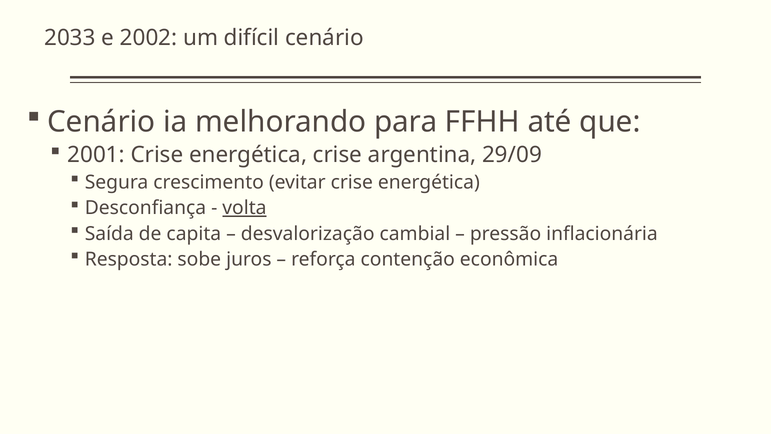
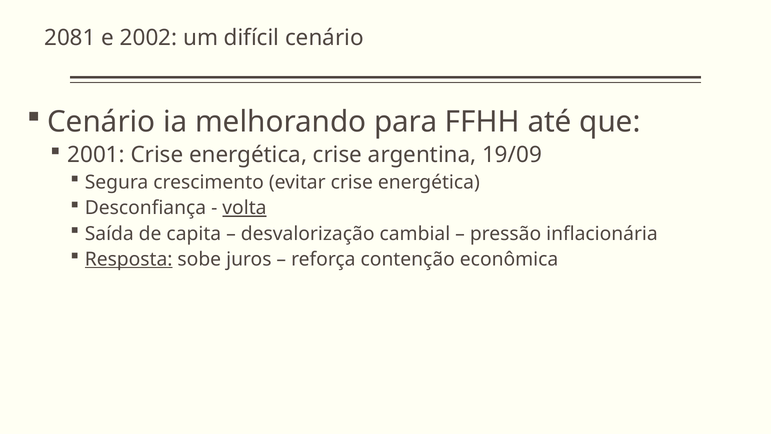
2033: 2033 -> 2081 (70, 38)
29/09: 29/09 -> 19/09 (512, 155)
Resposta underline: none -> present (129, 259)
